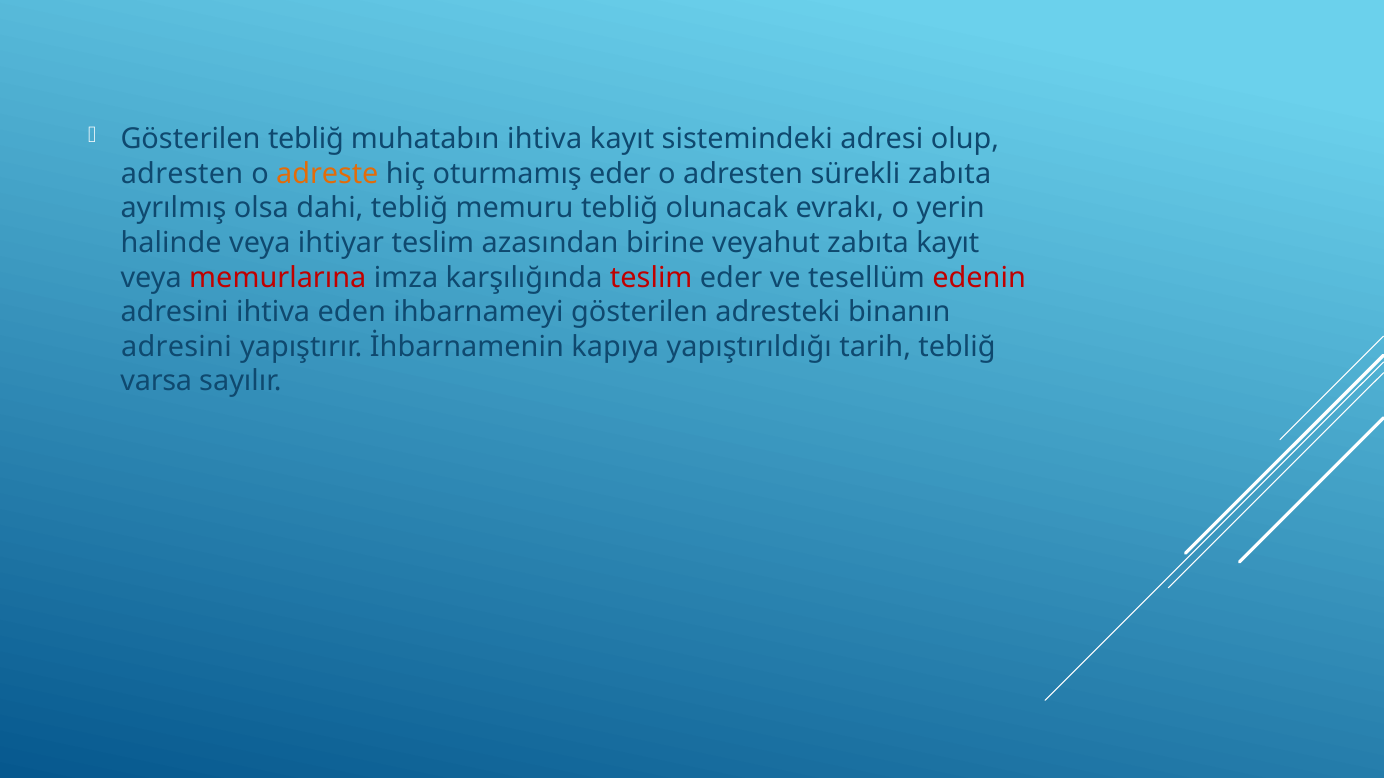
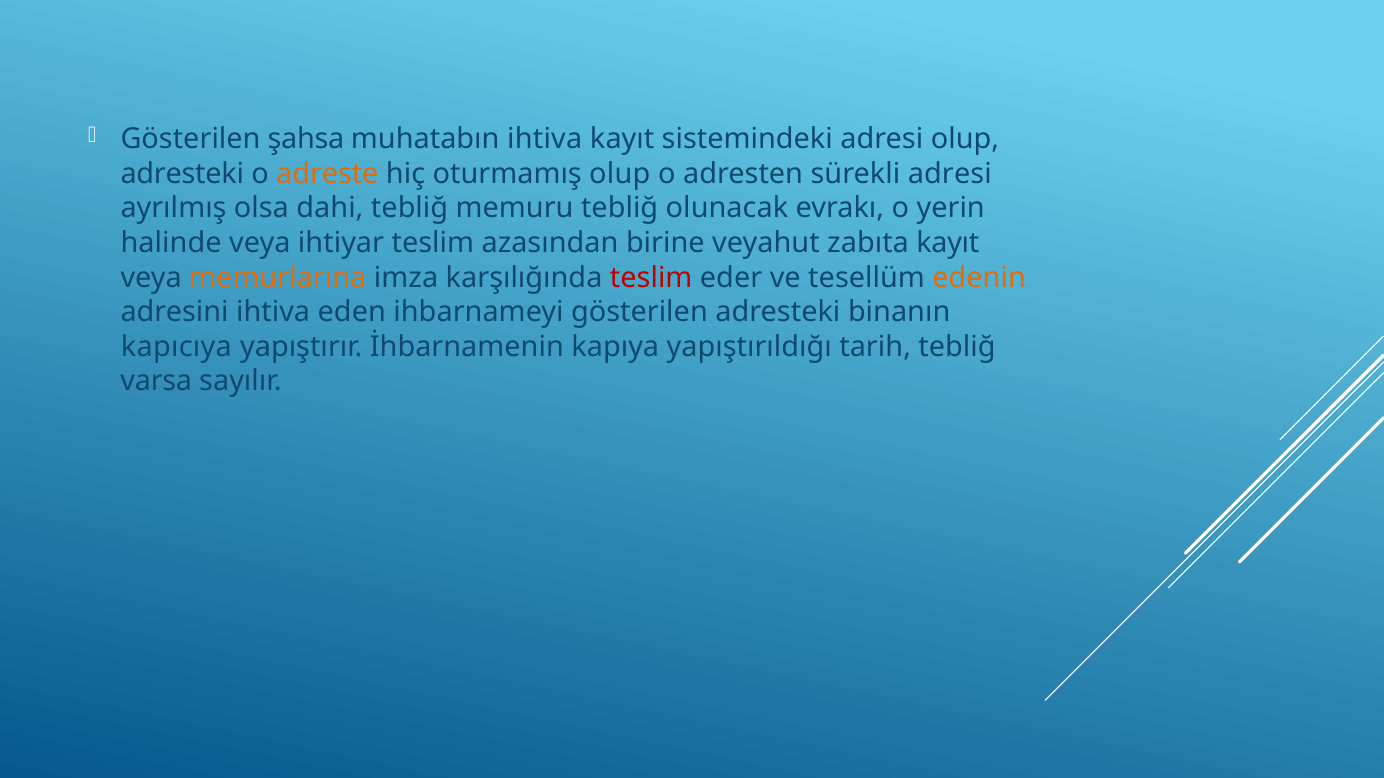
Gösterilen tebliğ: tebliğ -> şahsa (306, 139)
adresten: adresten -> adresteki (182, 174)
oturmamış eder: eder -> olup (620, 174)
sürekli zabıta: zabıta -> adresi (950, 174)
memurlarına colour: red -> orange (278, 278)
edenin colour: red -> orange (979, 278)
adresini: adresini -> kapıcıya (176, 347)
